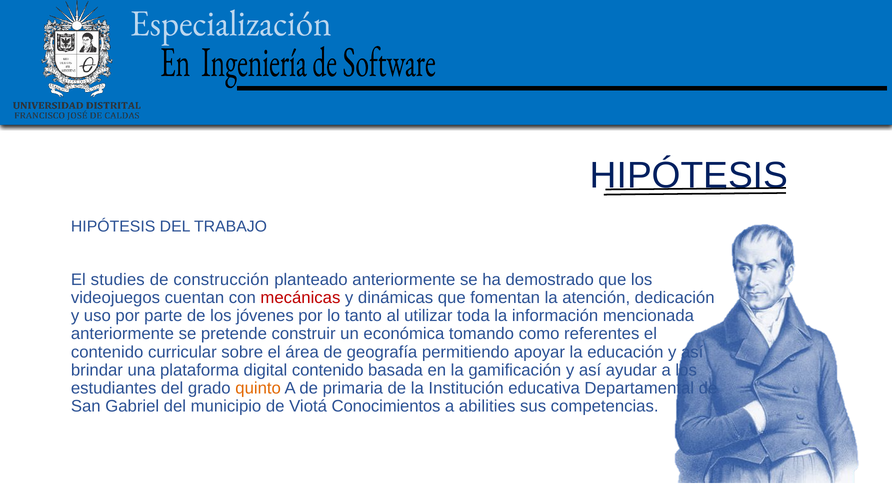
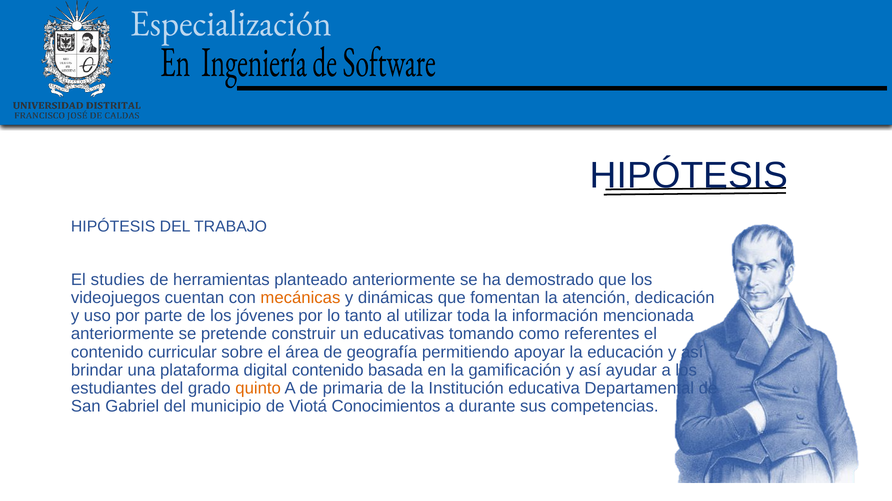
construcción: construcción -> herramientas (221, 280)
mecánicas colour: red -> orange (300, 298)
económica: económica -> educativas (404, 334)
abilities: abilities -> durante (487, 407)
